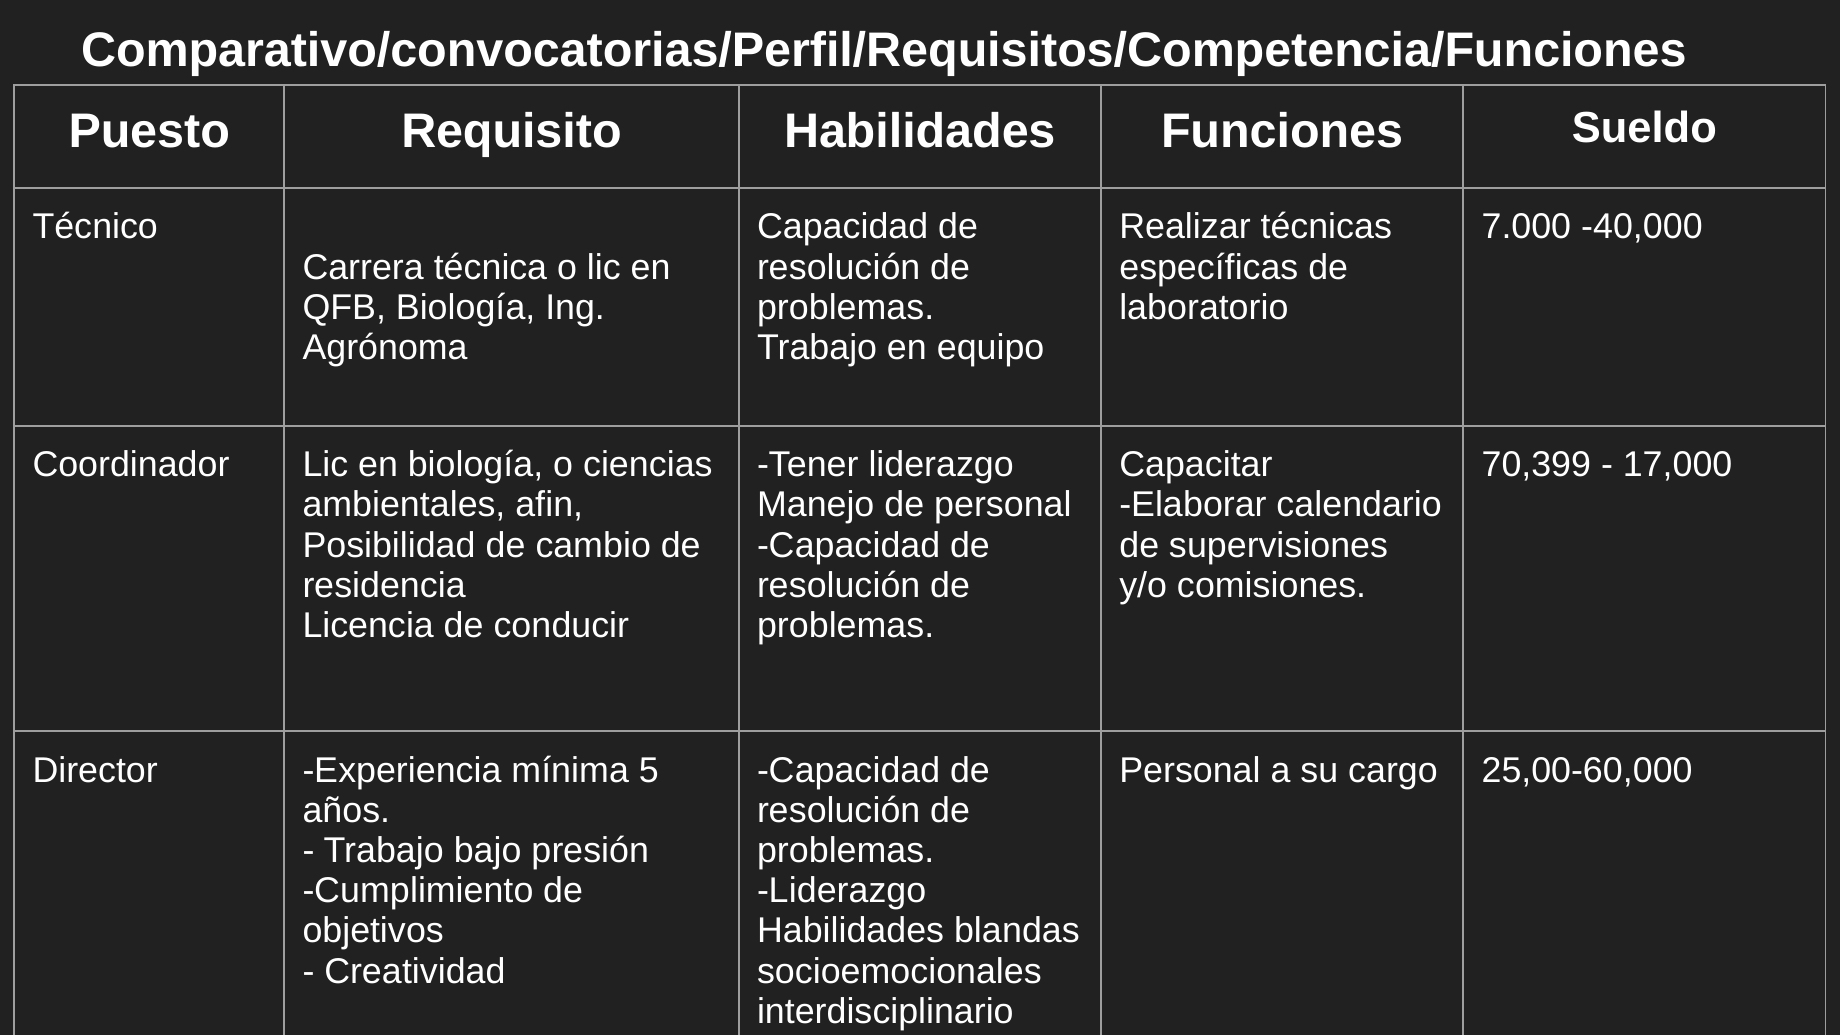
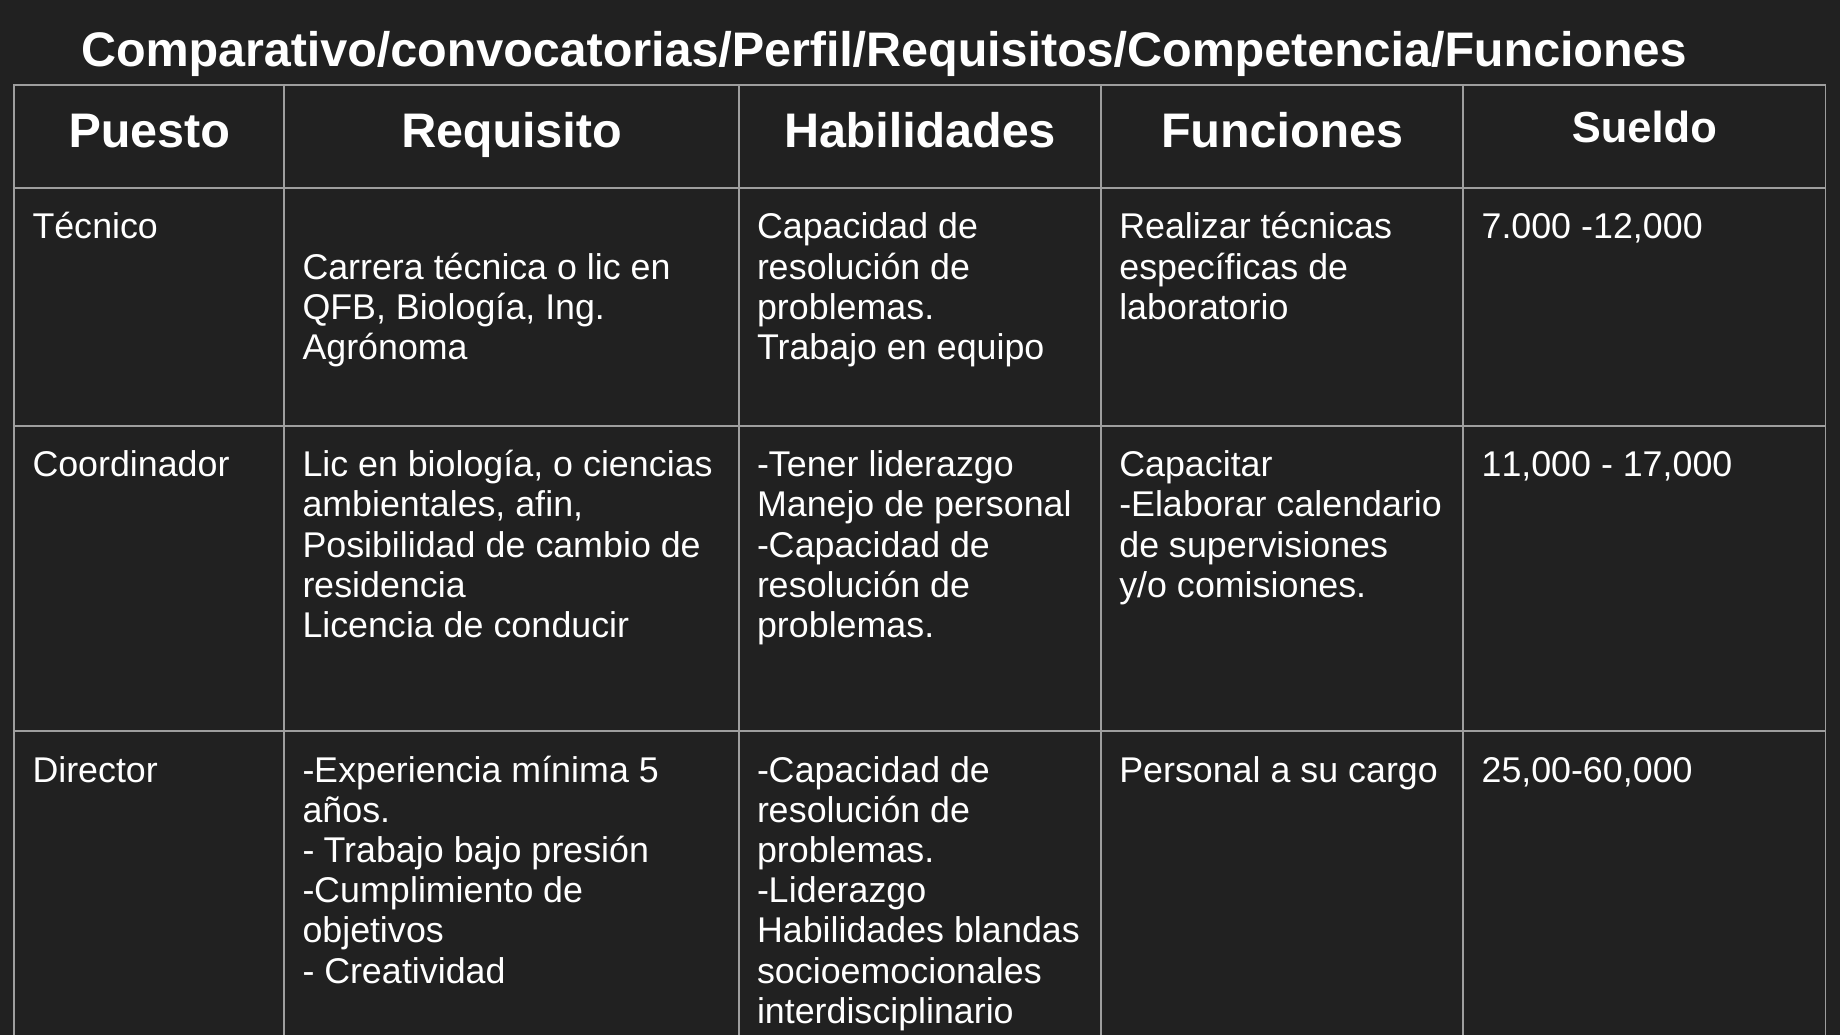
-40,000: -40,000 -> -12,000 (1642, 227)
70,399: 70,399 -> 11,000 (1536, 465)
